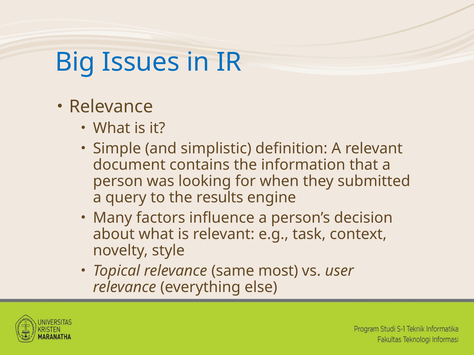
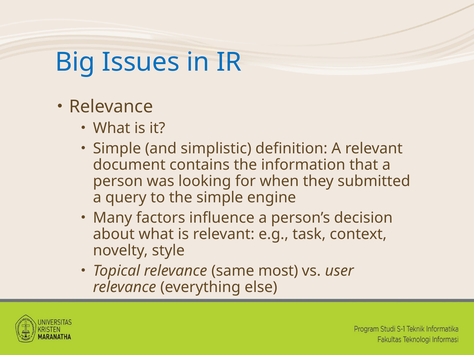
the results: results -> simple (220, 198)
